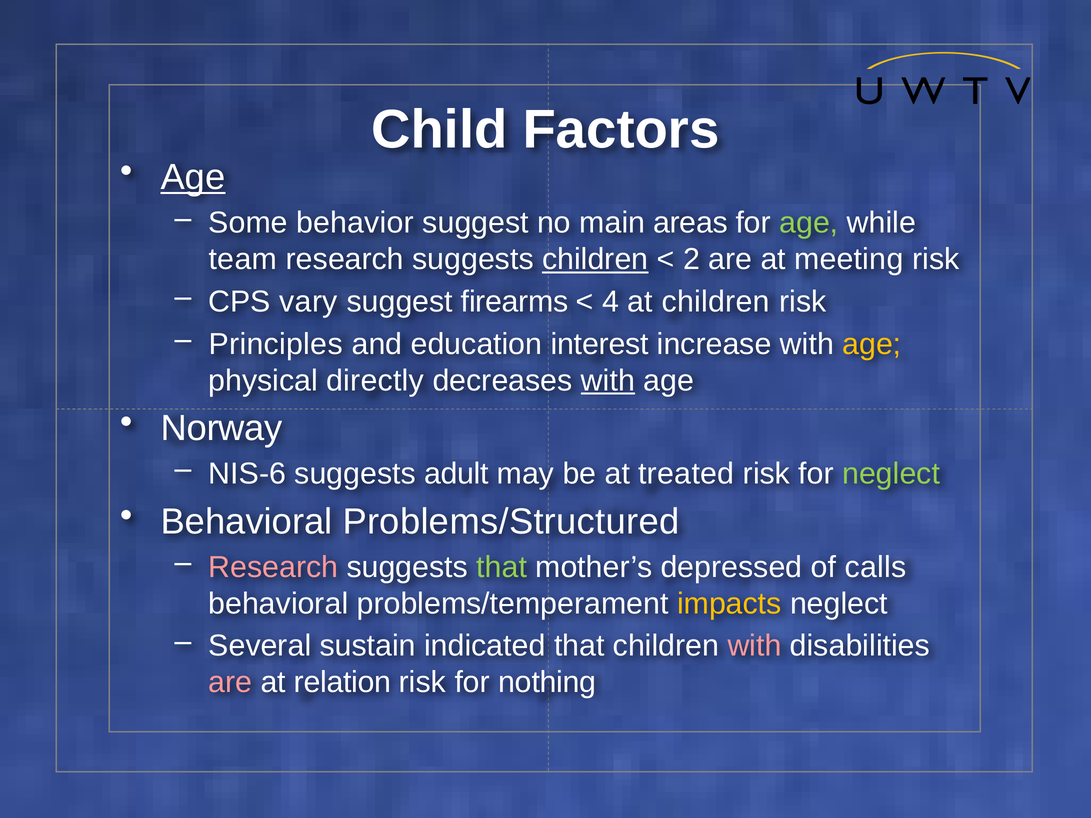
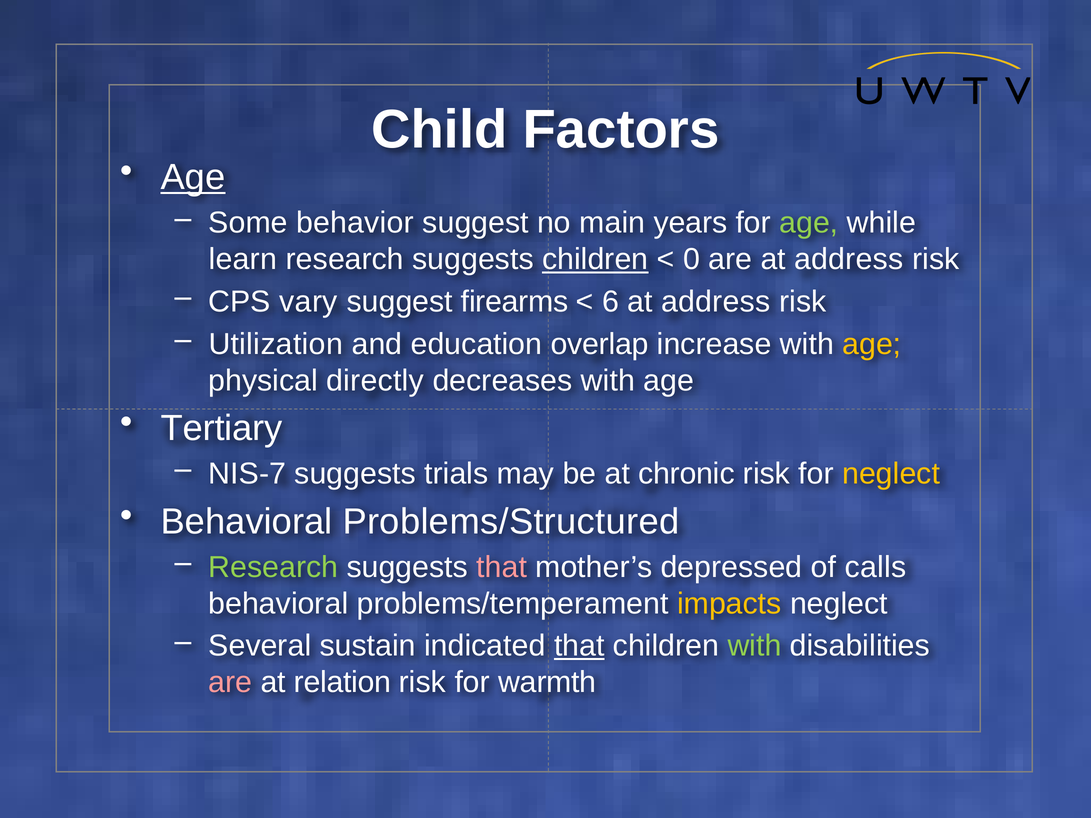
areas: areas -> years (690, 223)
team: team -> learn (243, 259)
2: 2 -> 0 (691, 259)
are at meeting: meeting -> address (849, 259)
4: 4 -> 6 (611, 302)
children: children -> address (716, 302)
Principles: Principles -> Utilization (276, 344)
interest: interest -> overlap (600, 344)
with underline: present -> none (608, 381)
Norway: Norway -> Tertiary (221, 428)
NIS-6: NIS-6 -> NIS-7 (247, 474)
adult: adult -> trials (456, 474)
treated: treated -> chronic (686, 474)
neglect colour: light green -> yellow (891, 474)
Research colour: pink -> light green (273, 567)
that colour: light green -> pink (502, 567)
that underline: none -> present (579, 646)
with colour: pink -> light green (755, 646)
nothing: nothing -> warmth (547, 683)
